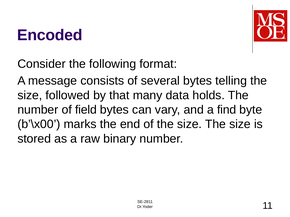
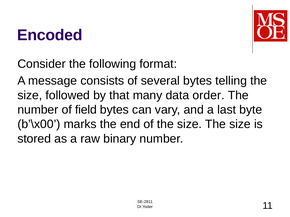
holds: holds -> order (209, 95)
find: find -> last (227, 110)
